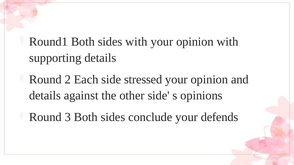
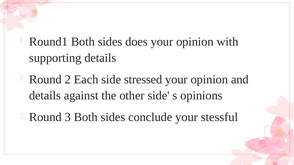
sides with: with -> does (137, 42)
defends: defends -> stessful (219, 117)
